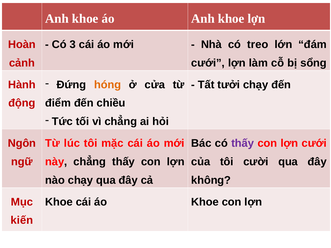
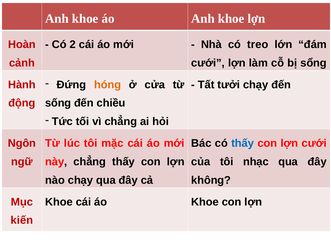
3: 3 -> 2 (73, 44)
điểm: điểm -> sống (58, 103)
thấy colour: purple -> blue (243, 143)
cười: cười -> nhạc (256, 162)
